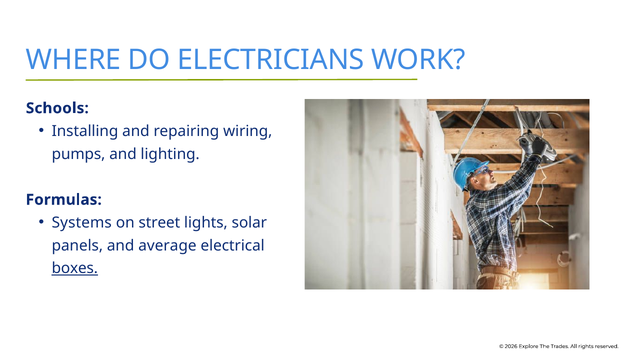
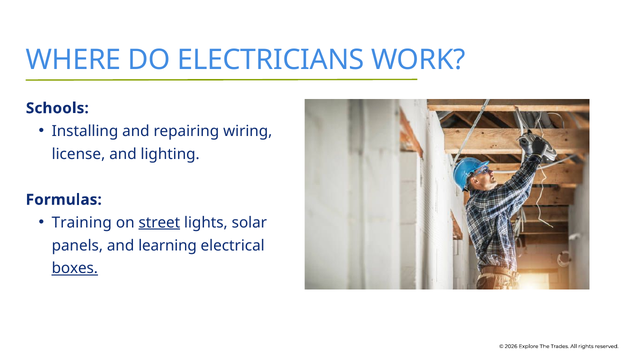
pumps: pumps -> license (78, 154)
Systems: Systems -> Training (82, 223)
street underline: none -> present (159, 223)
average: average -> learning (168, 246)
